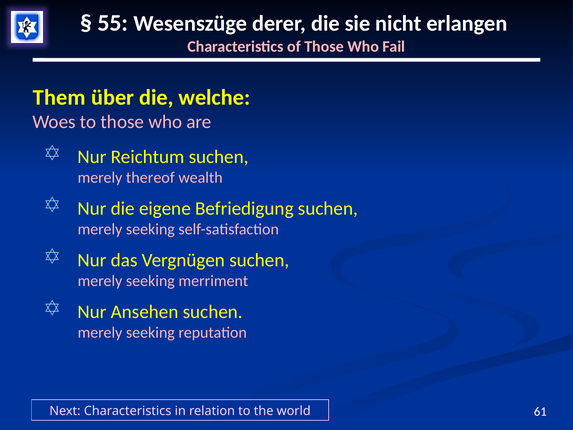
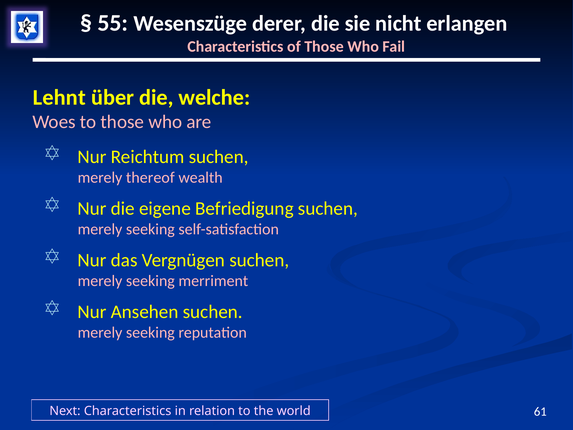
Them: Them -> Lehnt (59, 97)
